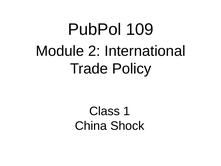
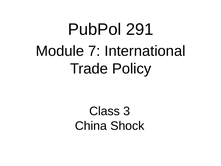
109: 109 -> 291 (140, 29)
2: 2 -> 7 (94, 51)
1: 1 -> 3 (127, 111)
